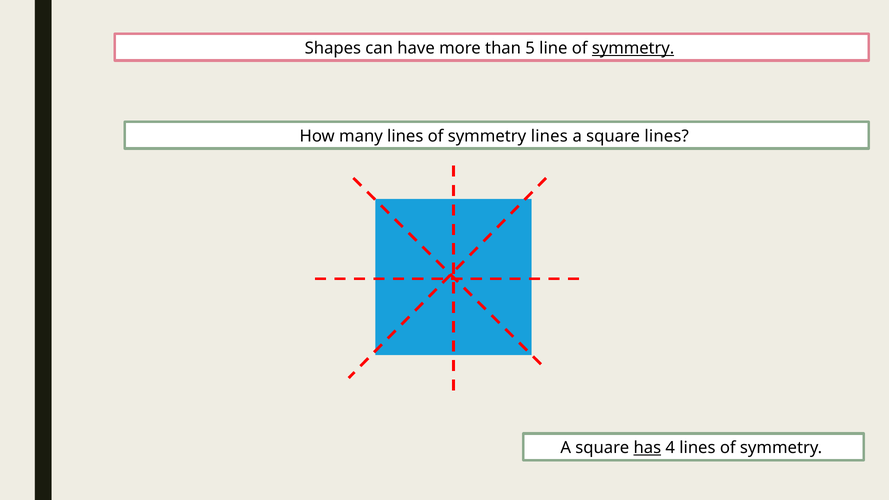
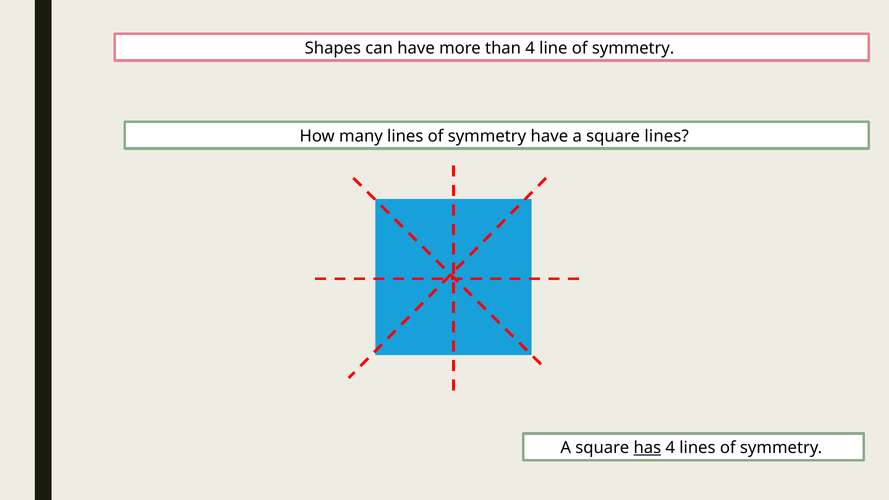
than 5: 5 -> 4 (530, 48)
symmetry underline: present -> none (633, 48)
symmetry lines: lines -> have (549, 136)
